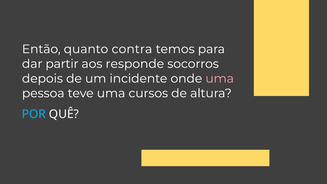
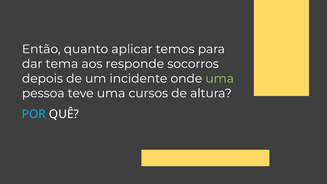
contra: contra -> aplicar (132, 49)
partir: partir -> tema (62, 64)
uma colour: pink -> light green (220, 79)
